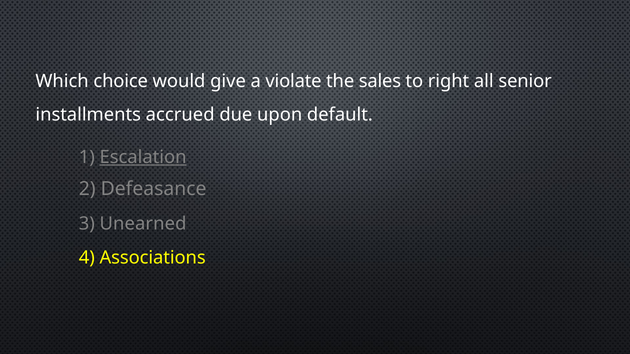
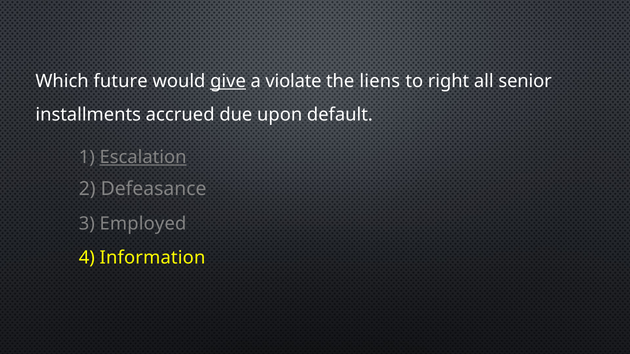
choice: choice -> future (121, 81)
give underline: none -> present (228, 81)
sales: sales -> liens (380, 81)
Unearned: Unearned -> Employed (143, 224)
Associations: Associations -> Information (152, 258)
